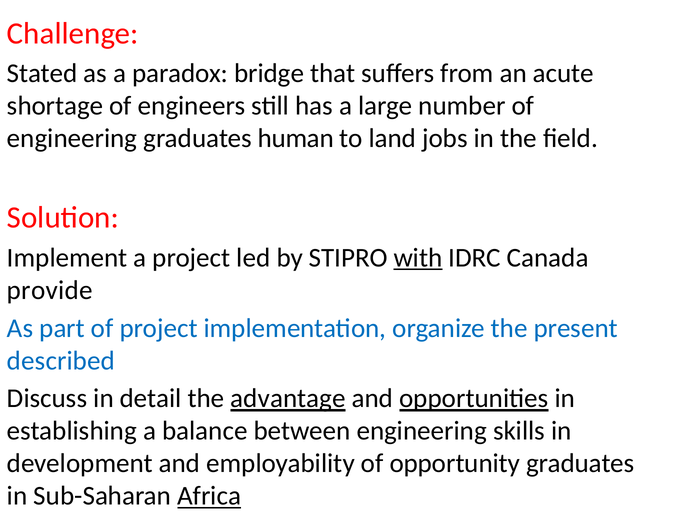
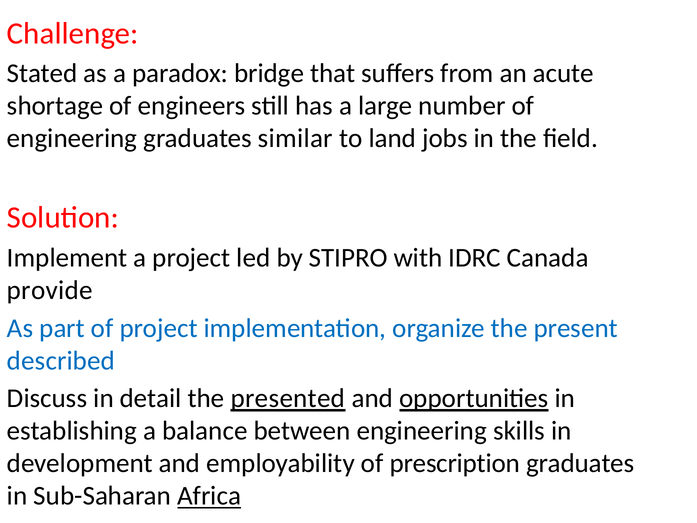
human: human -> similar (295, 138)
with underline: present -> none (418, 258)
advantage: advantage -> presented (288, 398)
opportunity: opportunity -> prescription (455, 463)
